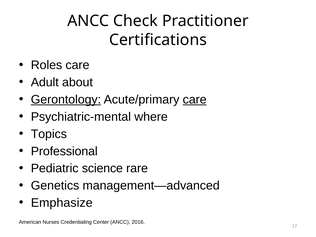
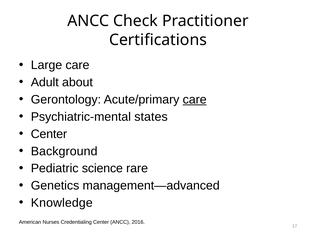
Roles: Roles -> Large (47, 65)
Gerontology underline: present -> none (66, 100)
where: where -> states (151, 117)
Topics: Topics -> Center (49, 134)
Professional: Professional -> Background (64, 151)
Emphasize: Emphasize -> Knowledge (62, 203)
